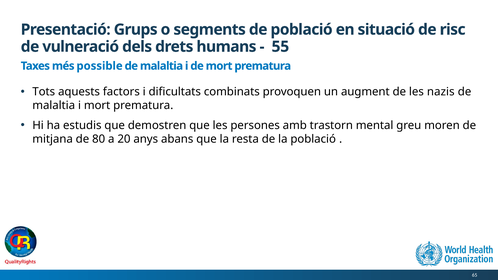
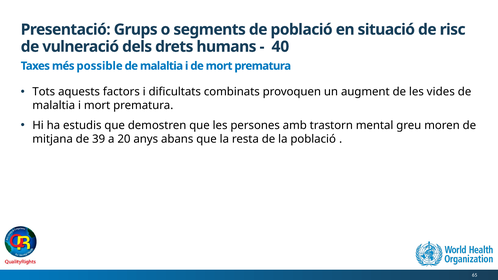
55: 55 -> 40 (280, 47)
nazis: nazis -> vides (441, 92)
80: 80 -> 39 (99, 139)
